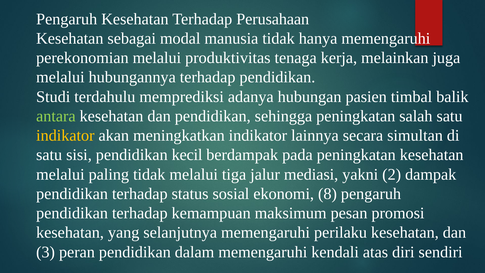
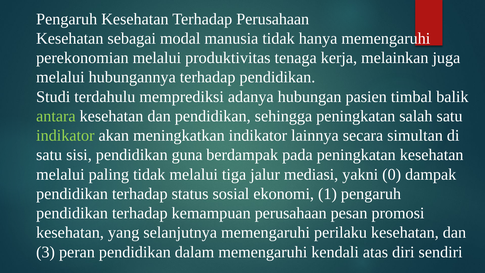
indikator colour: yellow -> light green (65, 135)
kecil: kecil -> guna (187, 155)
2: 2 -> 0 (392, 174)
8: 8 -> 1 (327, 194)
kemampuan maksimum: maksimum -> perusahaan (291, 213)
